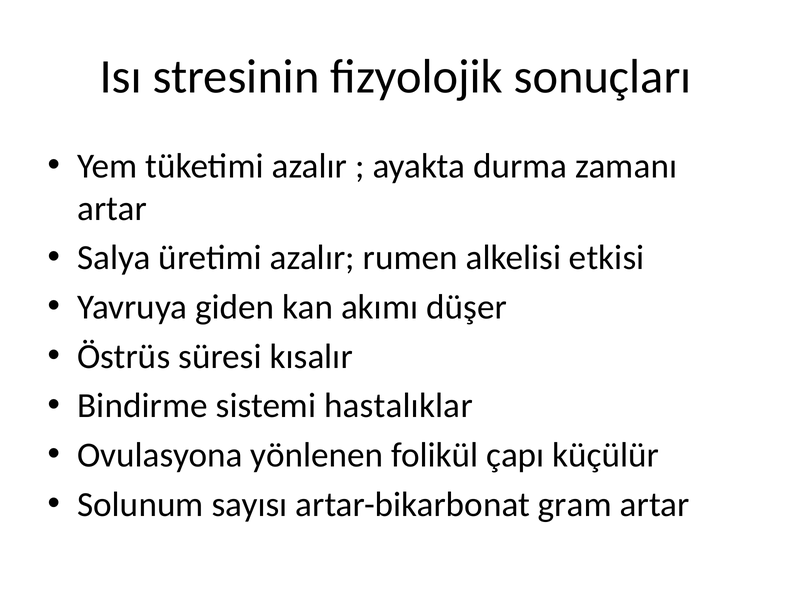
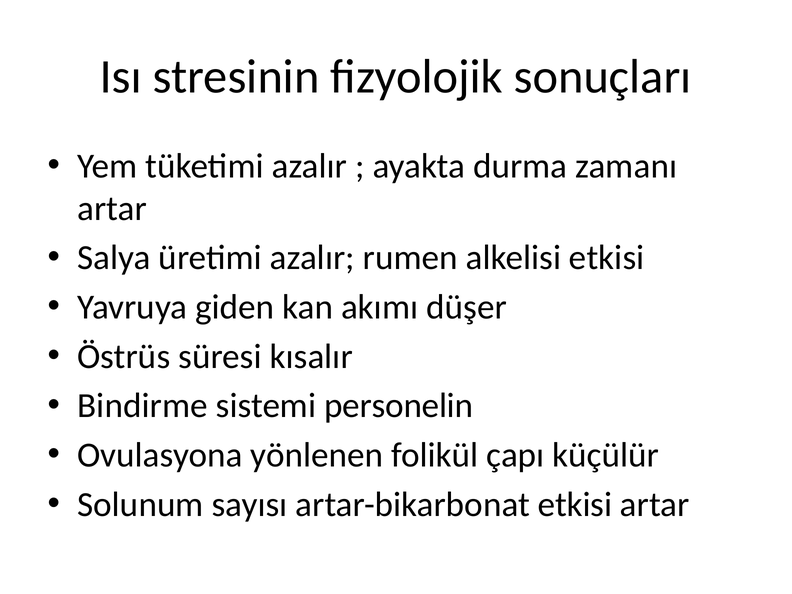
hastalıklar: hastalıklar -> personelin (399, 406)
artar-bikarbonat gram: gram -> etkisi (575, 504)
